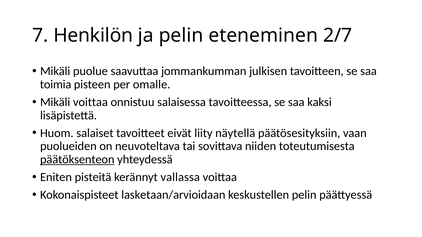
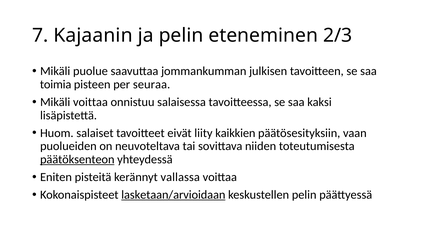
Henkilön: Henkilön -> Kajaanin (93, 35)
2/7: 2/7 -> 2/3 (338, 35)
omalle: omalle -> seuraa (152, 85)
näytellä: näytellä -> kaikkien (235, 133)
lasketaan/arvioidaan underline: none -> present (173, 195)
